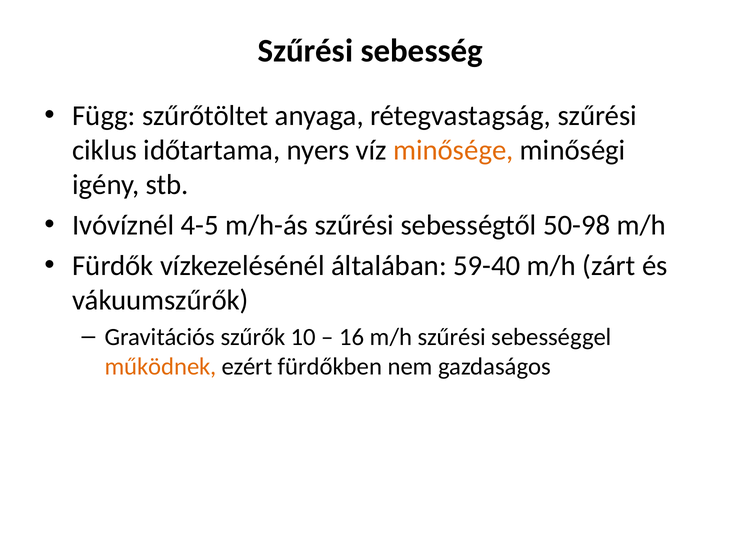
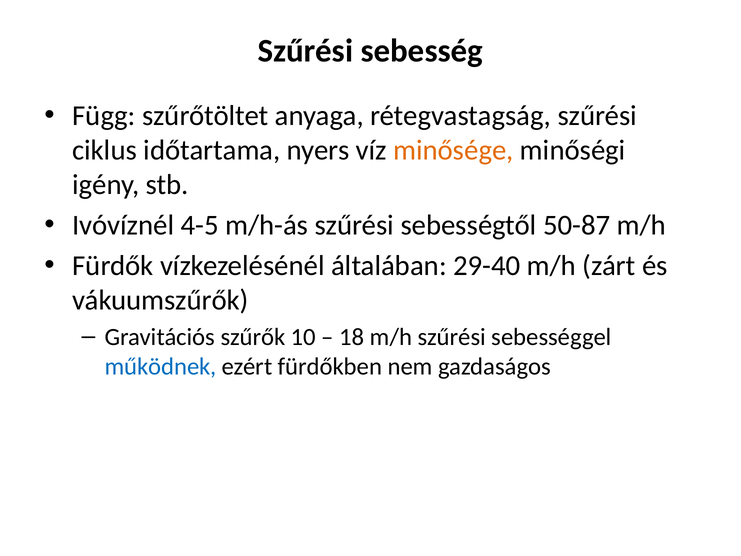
50-98: 50-98 -> 50-87 (577, 225)
59-40: 59-40 -> 29-40 (487, 266)
16: 16 -> 18 (352, 337)
működnek colour: orange -> blue (161, 367)
